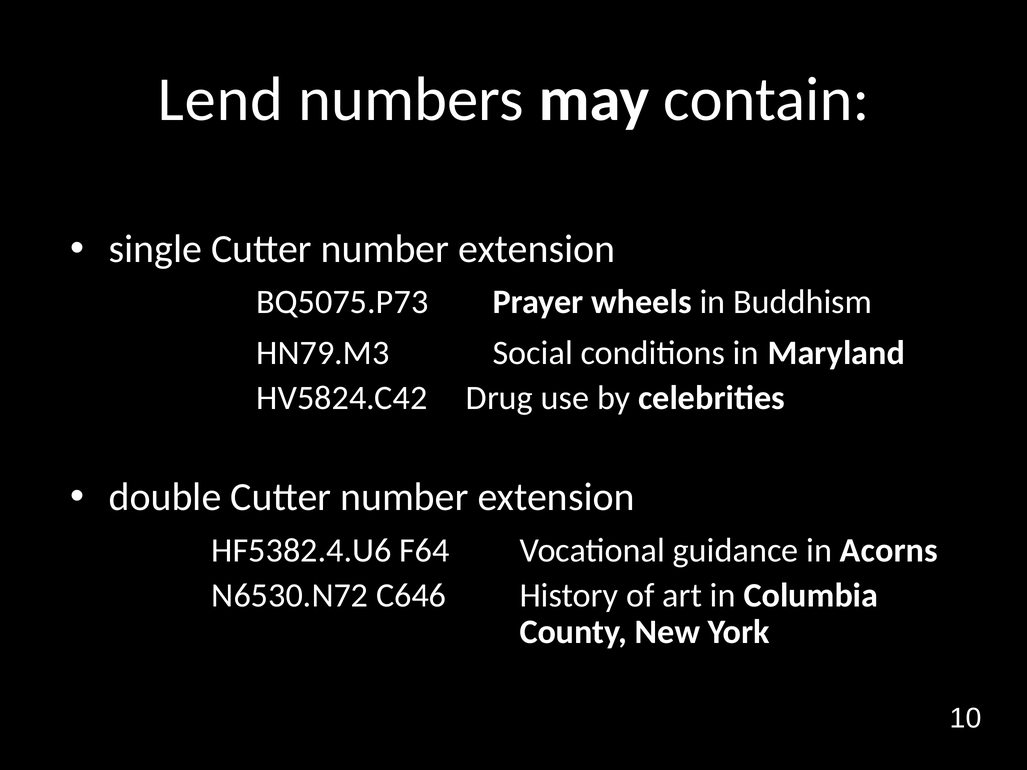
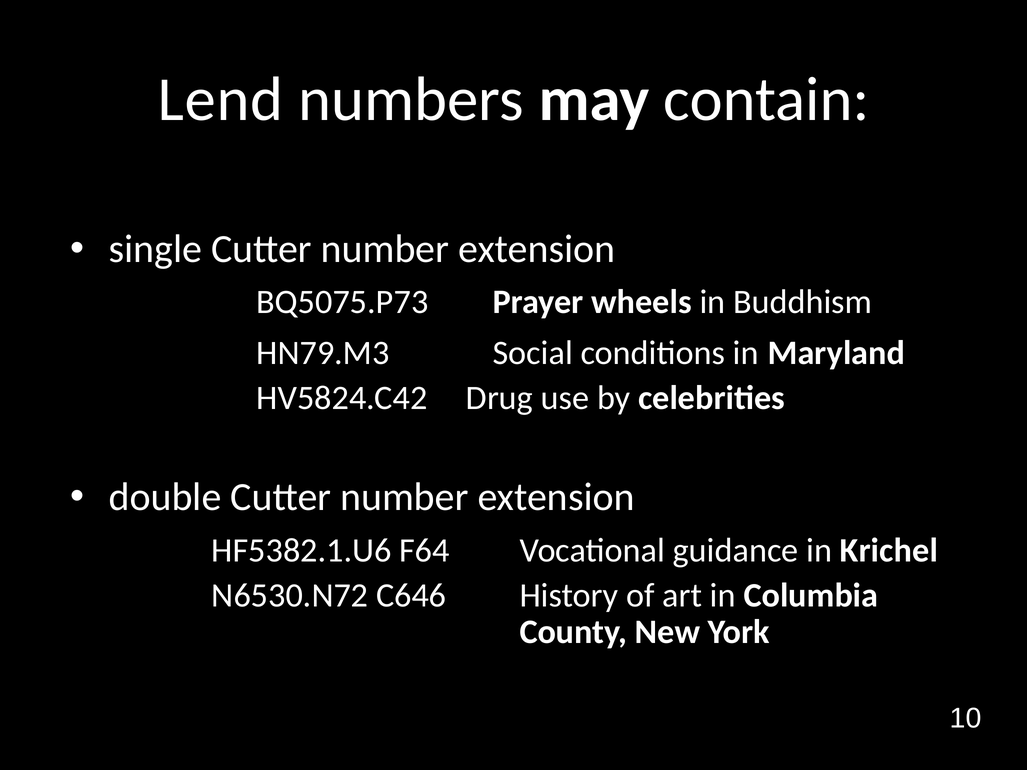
HF5382.4.U6: HF5382.4.U6 -> HF5382.1.U6 (301, 550)
Acorns: Acorns -> Krichel (889, 550)
